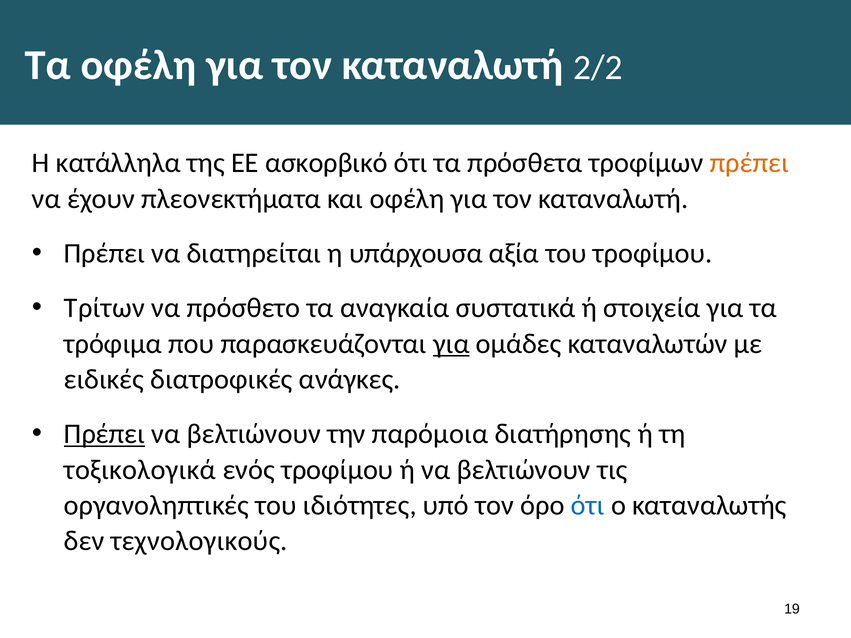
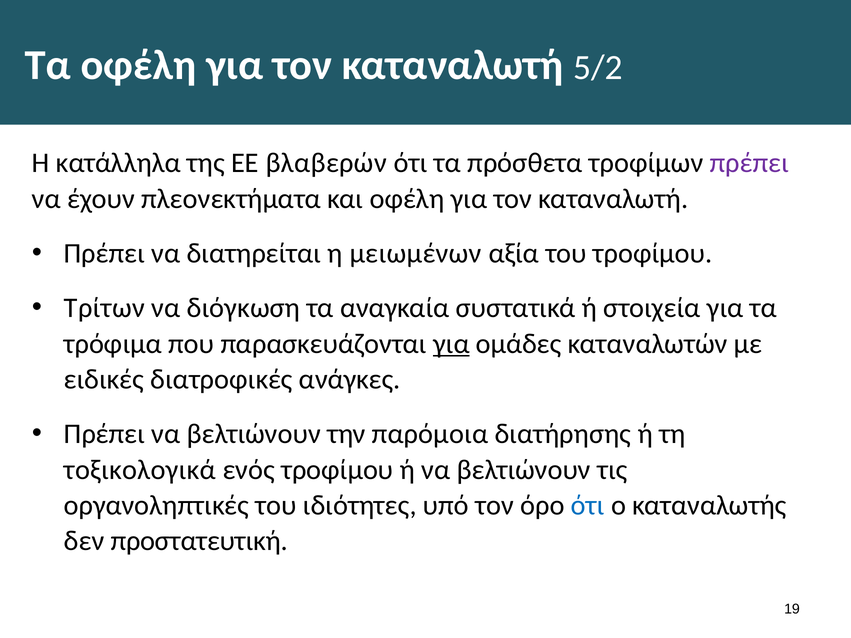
2/2: 2/2 -> 5/2 (598, 68)
ασκορβικό: ασκορβικό -> βλαβερών (326, 163)
πρέπει colour: orange -> purple (749, 163)
υπάρχουσα: υπάρχουσα -> μειωμένων (416, 253)
πρόσθετο: πρόσθετο -> διόγκωση (243, 308)
Πρέπει underline: present -> none (104, 434)
τεχνολογικούς: τεχνολογικούς -> προστατευτική (199, 541)
